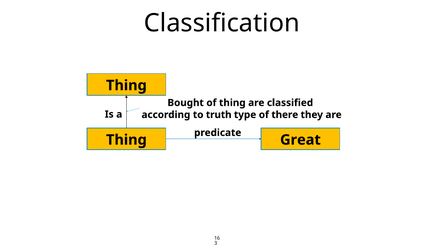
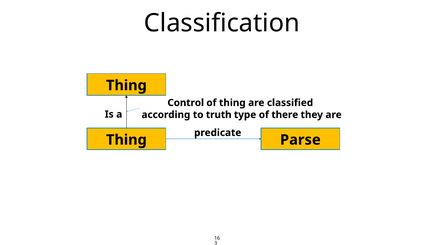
Bought: Bought -> Control (186, 103)
Great: Great -> Parse (300, 140)
